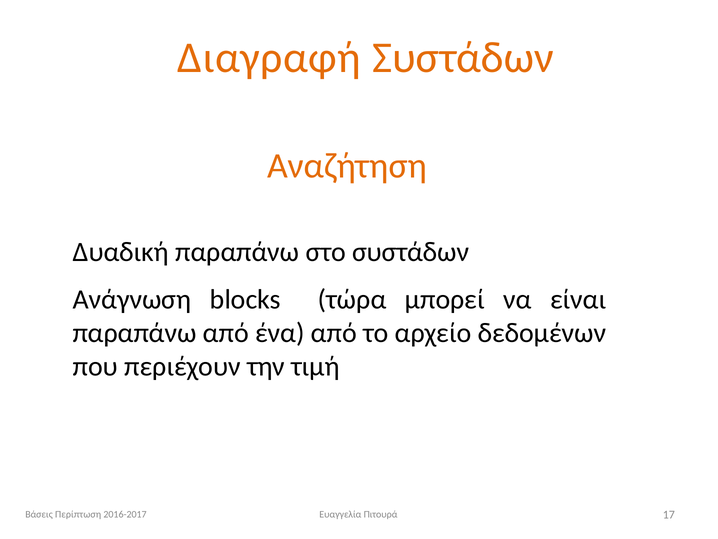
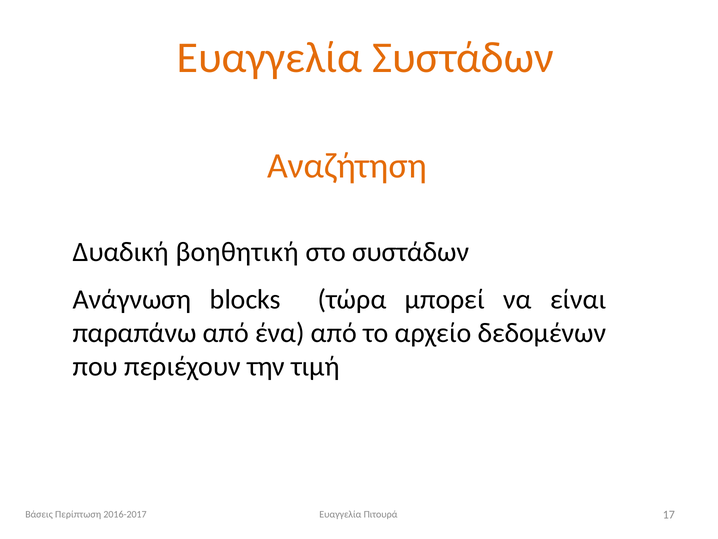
Διαγραφή: Διαγραφή -> Ευαγγελία (270, 58)
Δυαδική παραπάνω: παραπάνω -> βοηθητική (237, 252)
